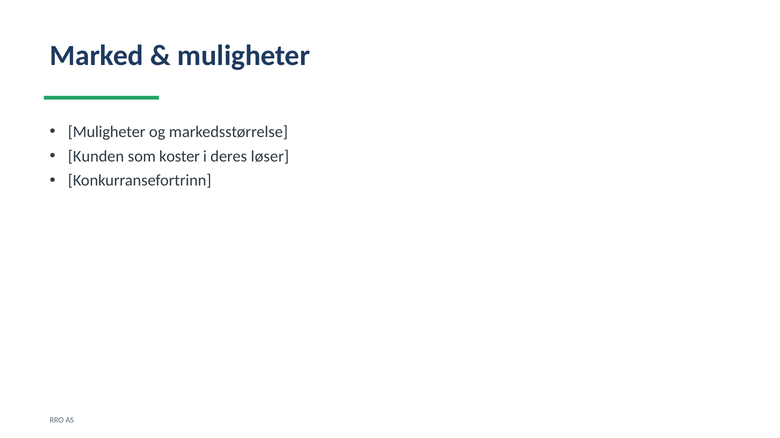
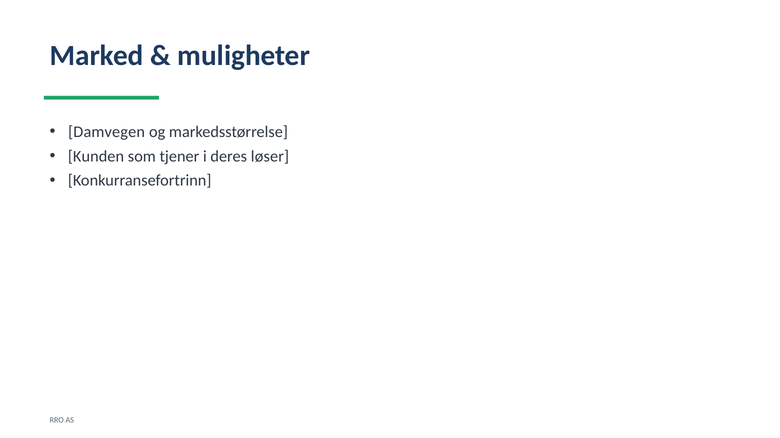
Muligheter: Muligheter -> Damvegen (107, 132)
koster: koster -> tjener (179, 156)
